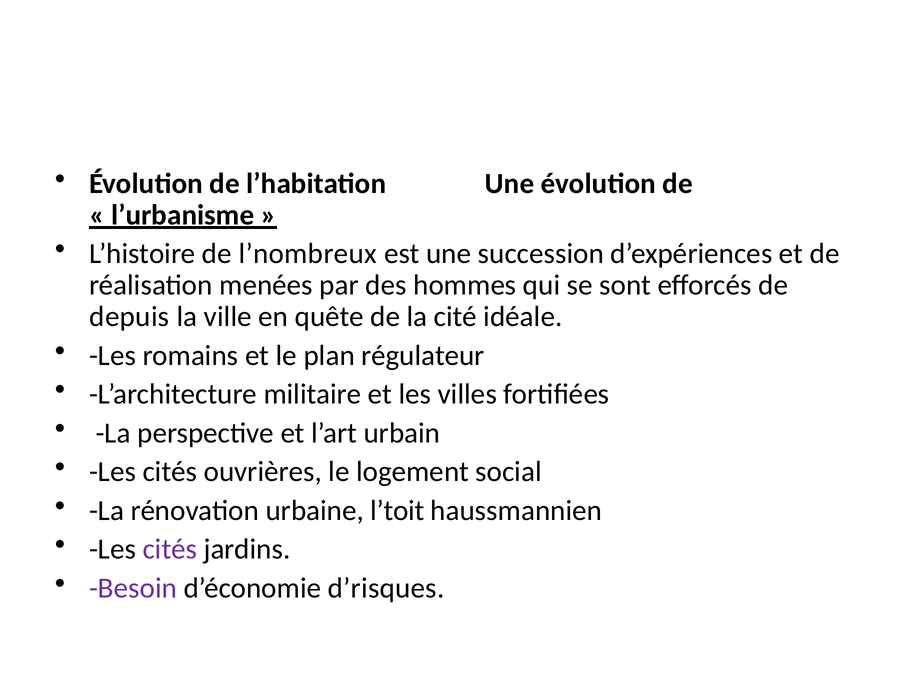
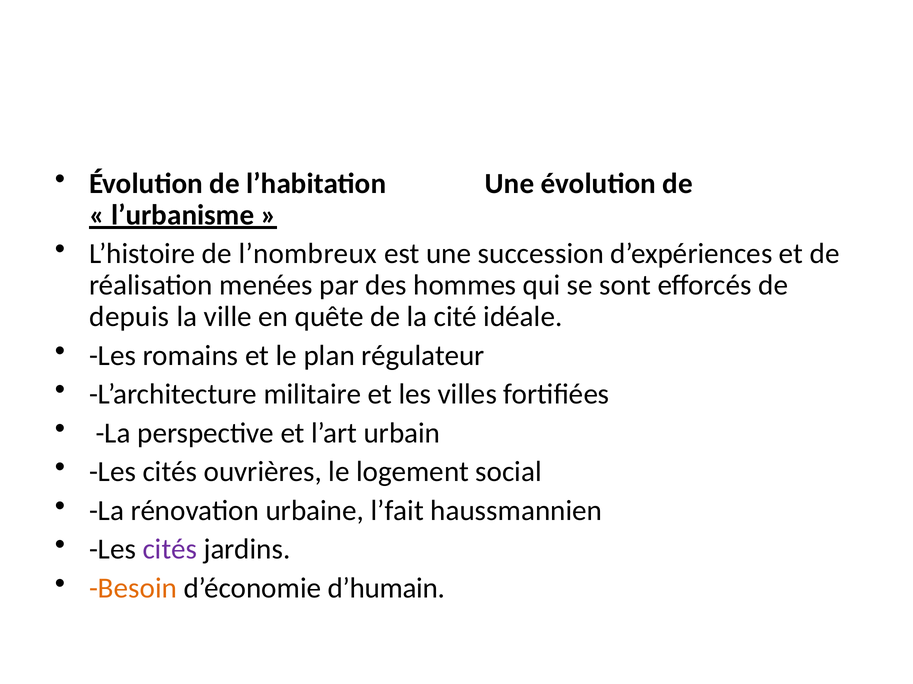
l’toit: l’toit -> l’fait (397, 511)
Besoin colour: purple -> orange (133, 589)
d’risques: d’risques -> d’humain (386, 589)
